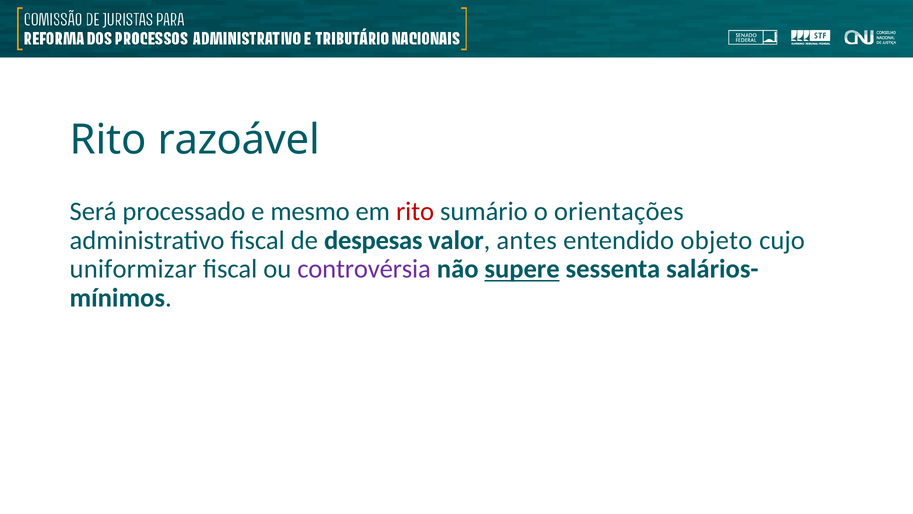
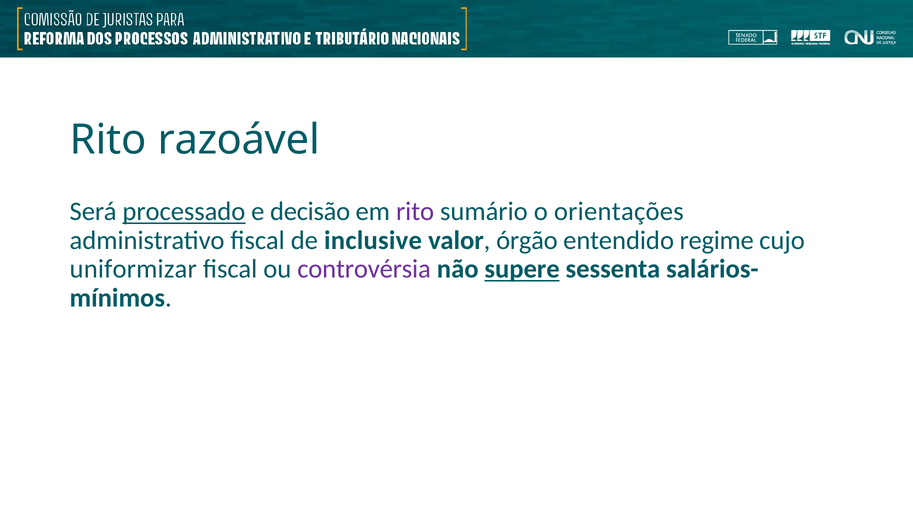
processado underline: none -> present (184, 211)
mesmo: mesmo -> decisão (310, 211)
rito colour: red -> purple (415, 211)
despesas: despesas -> inclusive (373, 240)
antes: antes -> órgão (527, 240)
objeto: objeto -> regime (717, 240)
